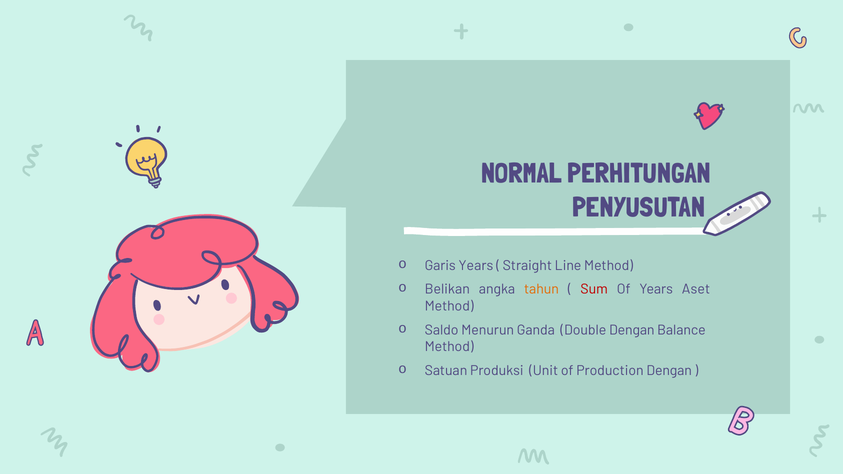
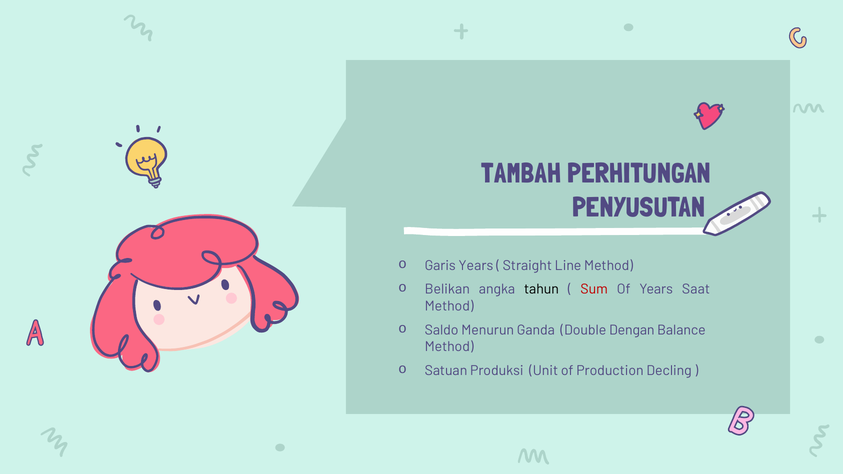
NORMAL: NORMAL -> TAMBAH (521, 174)
tahun colour: orange -> black (541, 289)
Aset: Aset -> Saat (696, 289)
Production Dengan: Dengan -> Decling (669, 371)
